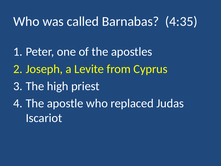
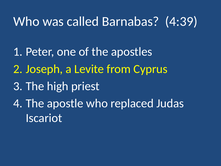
4:35: 4:35 -> 4:39 (181, 21)
